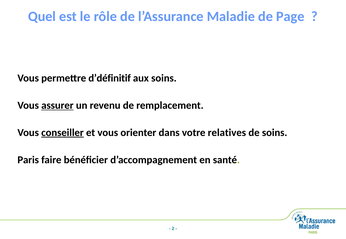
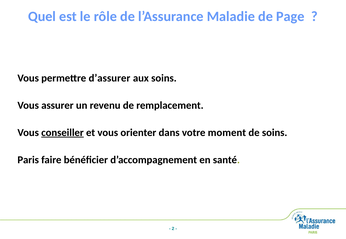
d’définitif: d’définitif -> d’assurer (109, 78)
assurer underline: present -> none (57, 106)
relatives: relatives -> moment (227, 133)
